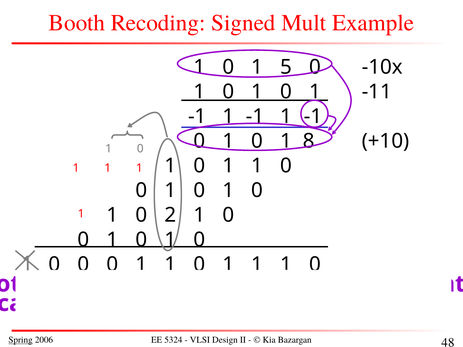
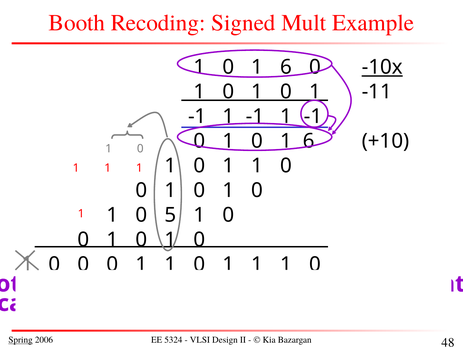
5: 5 -> 6 (286, 67)
-10x underline: none -> present (382, 67)
8: 8 -> 6 (309, 141)
2: 2 -> 5 (170, 215)
